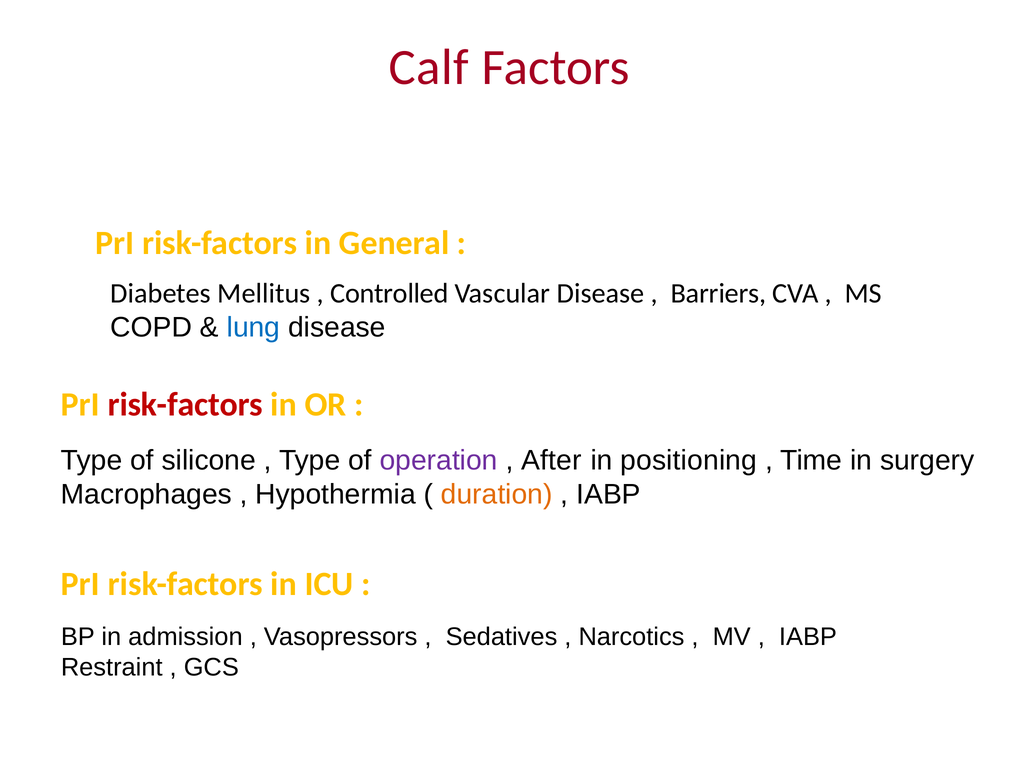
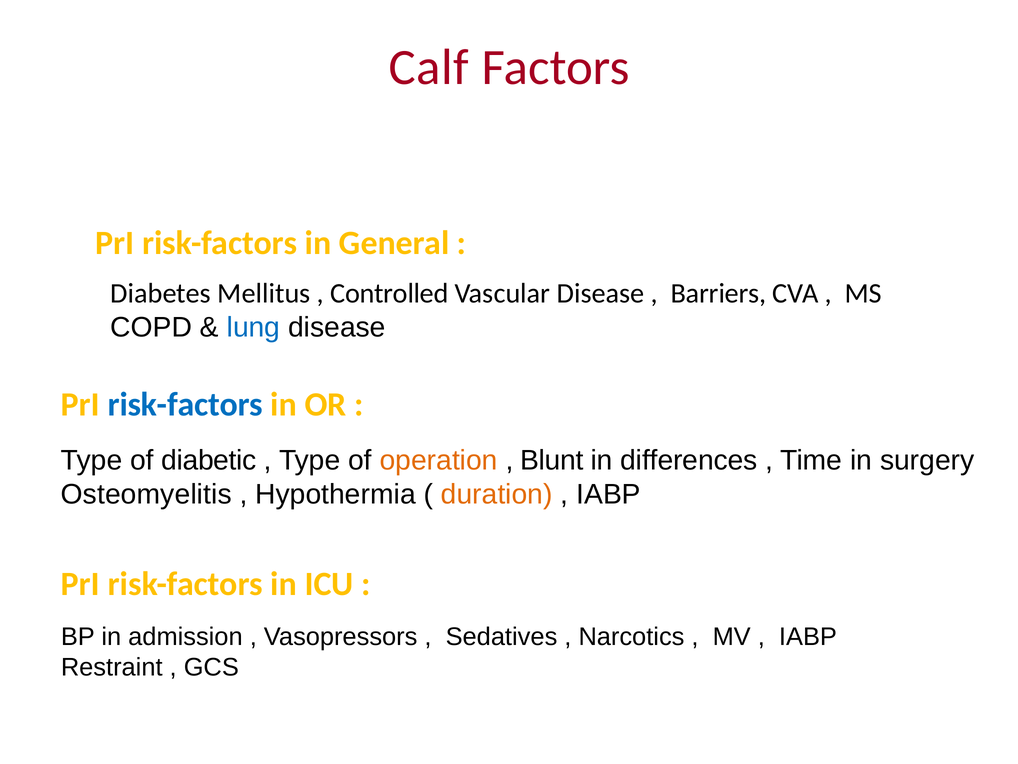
risk-factors colour: red -> blue (185, 404)
silicone: silicone -> diabetic (209, 460)
operation colour: purple -> orange (439, 460)
After: After -> Blunt (552, 460)
positioning: positioning -> differences (689, 460)
Macrophages: Macrophages -> Osteomyelitis (146, 494)
